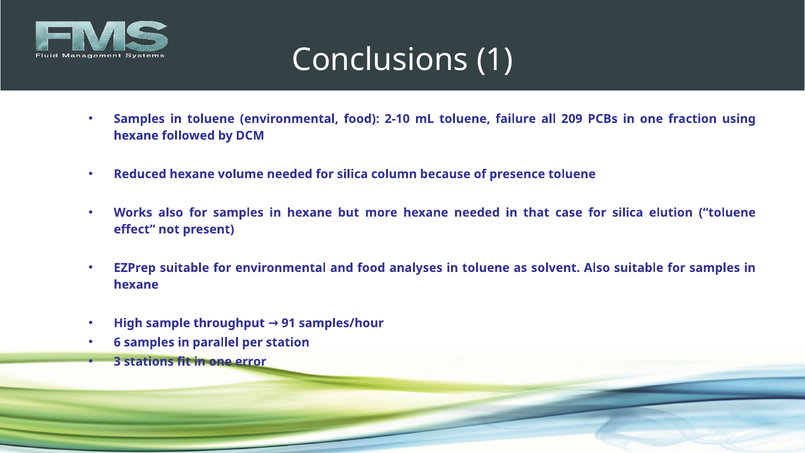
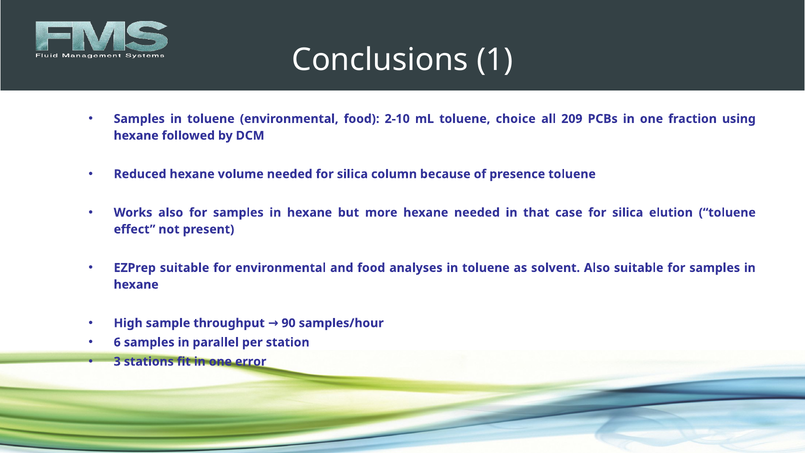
failure: failure -> choice (516, 119)
91: 91 -> 90 (289, 323)
